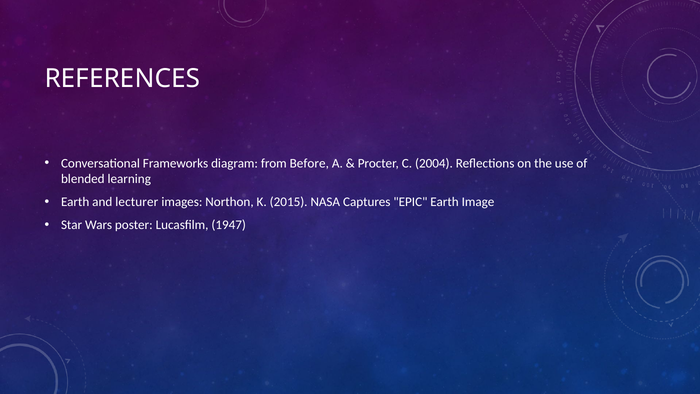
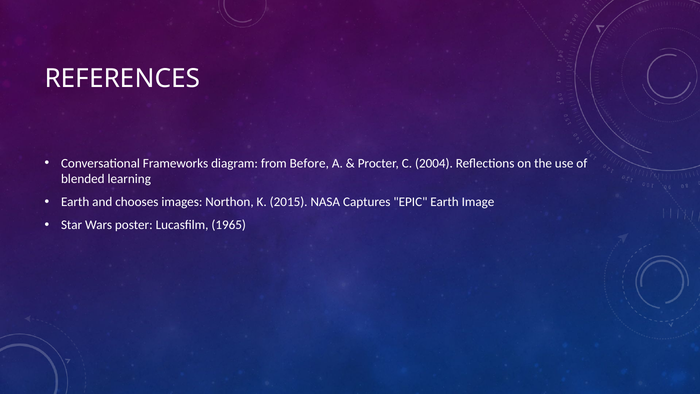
lecturer: lecturer -> chooses (137, 202)
1947: 1947 -> 1965 (229, 225)
